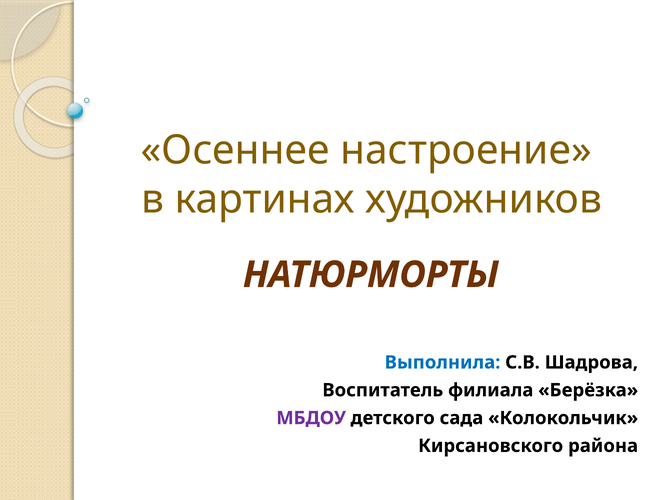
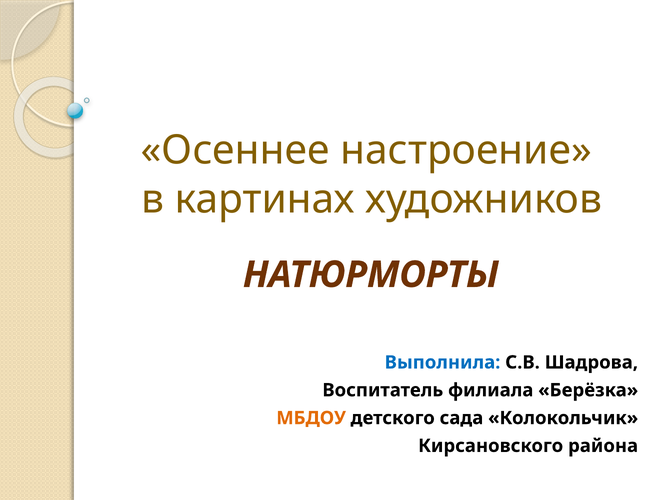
МБДОУ colour: purple -> orange (311, 418)
